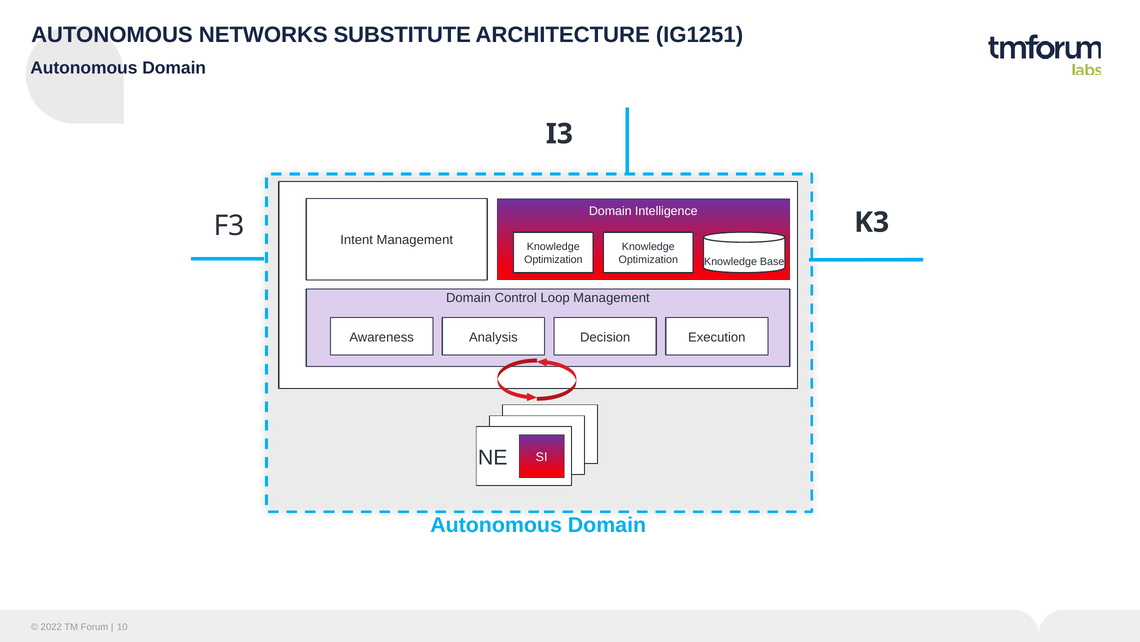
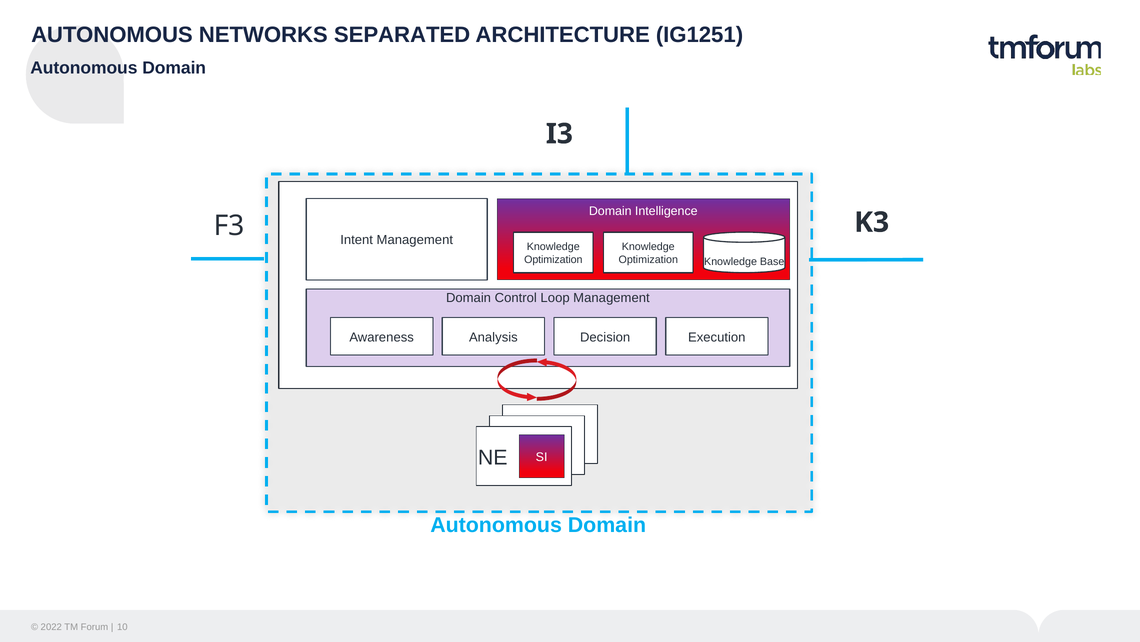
SUBSTITUTE: SUBSTITUTE -> SEPARATED (402, 35)
